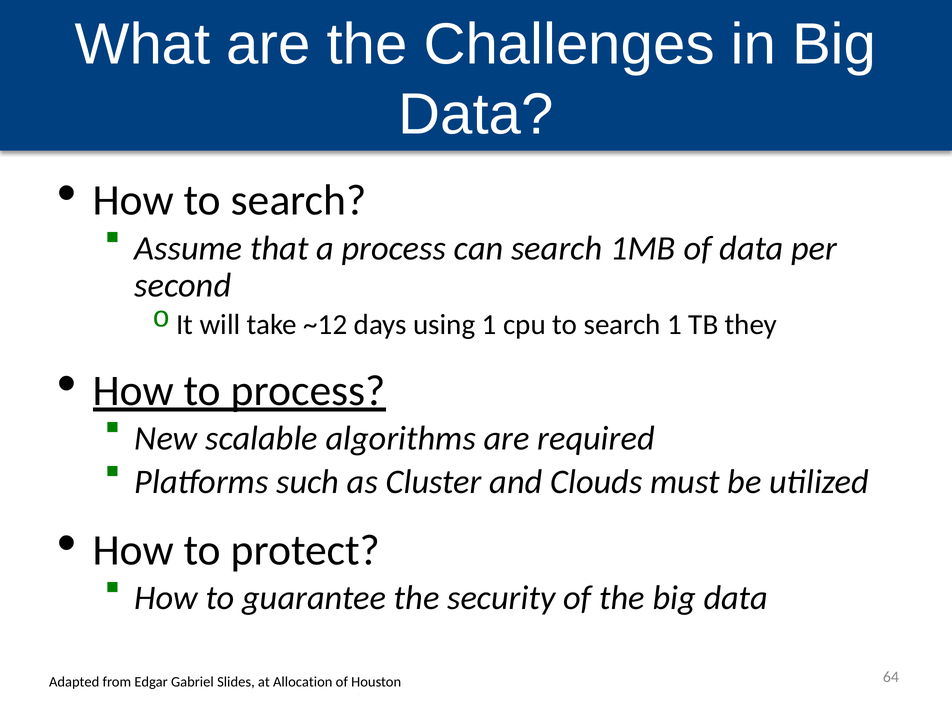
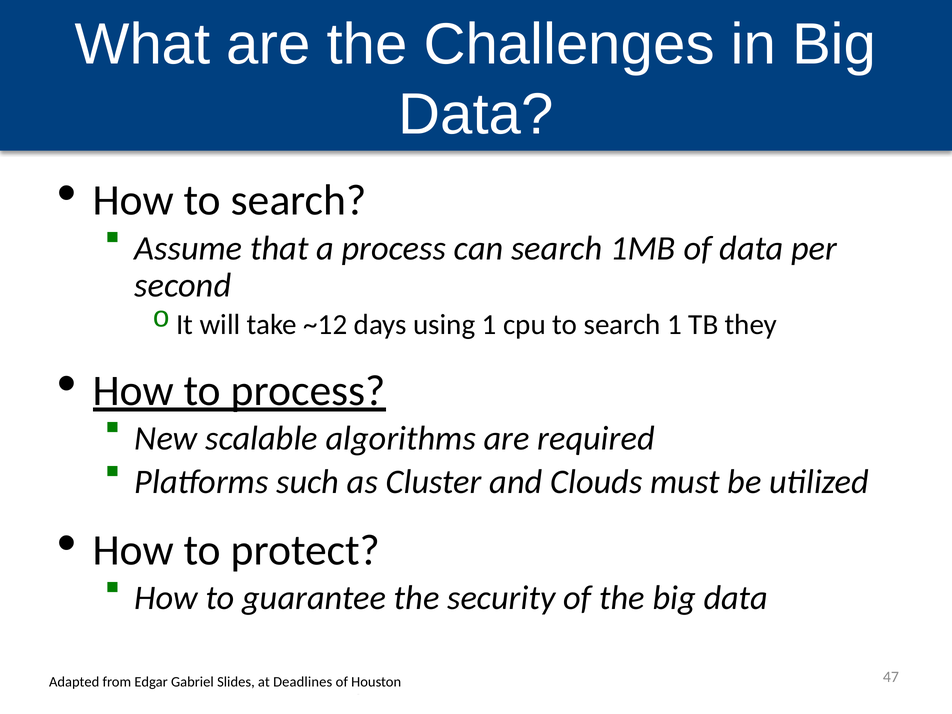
64: 64 -> 47 (891, 677)
Allocation: Allocation -> Deadlines (303, 682)
